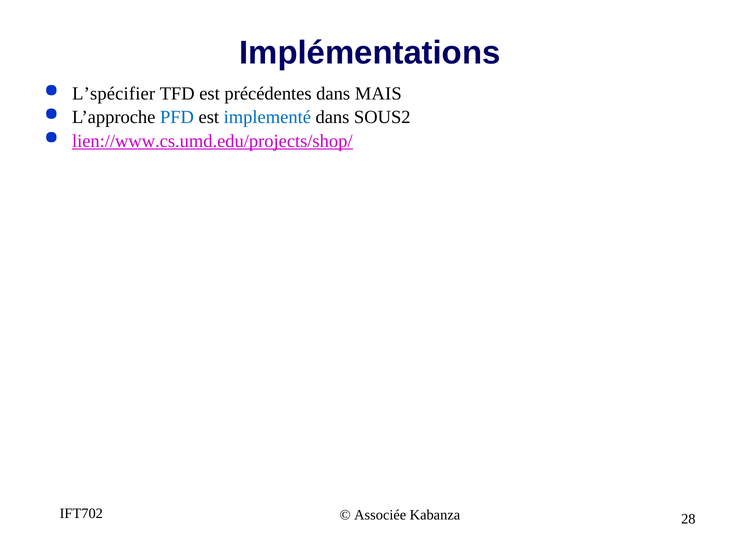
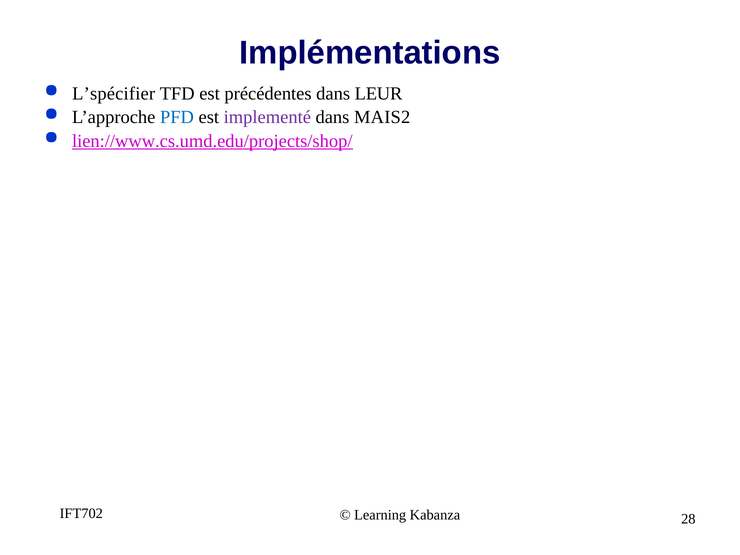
MAIS: MAIS -> LEUR (379, 94)
implementé colour: blue -> purple (267, 117)
SOUS2: SOUS2 -> MAIS2 (382, 117)
Associée: Associée -> Learning (380, 515)
